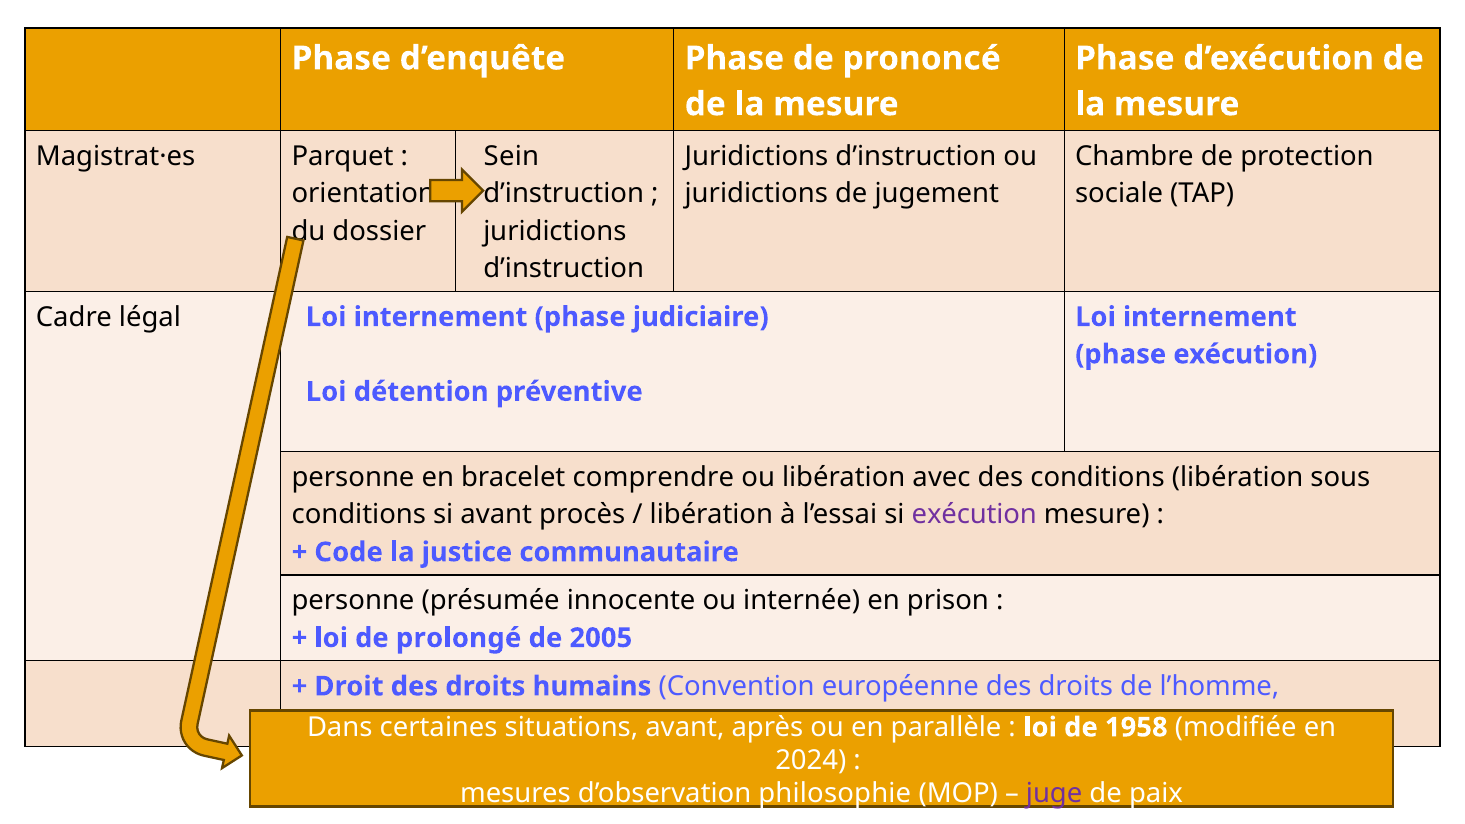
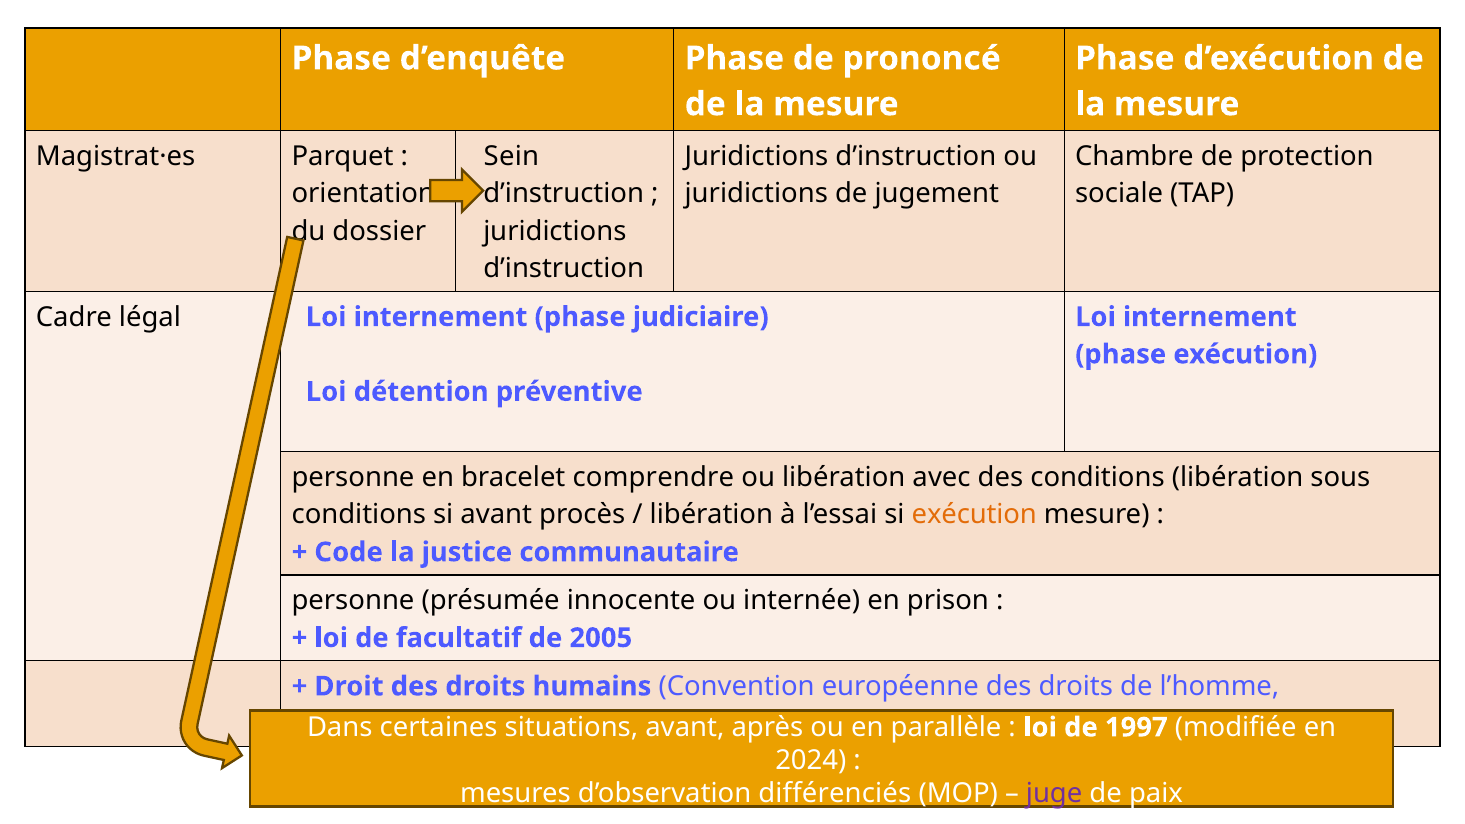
exécution colour: purple -> orange (974, 515)
prolongé: prolongé -> facultatif (459, 638)
1958: 1958 -> 1997 (1136, 727)
philosophie: philosophie -> différenciés (835, 793)
